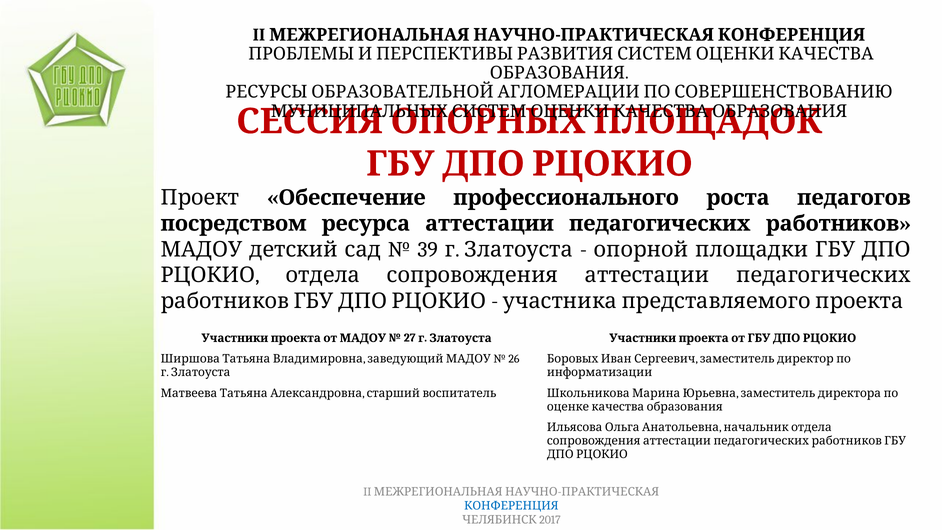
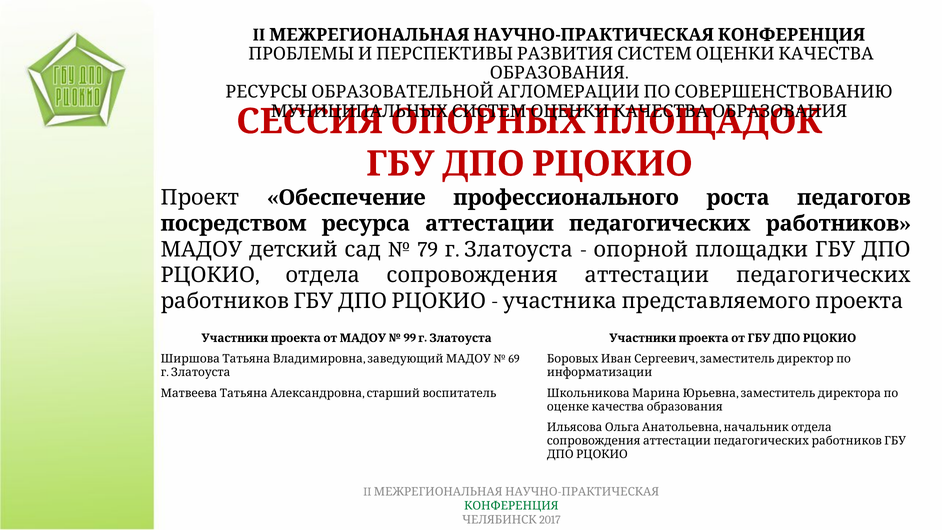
39: 39 -> 79 (428, 249)
27: 27 -> 99 (410, 338)
26: 26 -> 69 (514, 359)
КОНФЕРЕНЦИЯ colour: blue -> green (511, 506)
